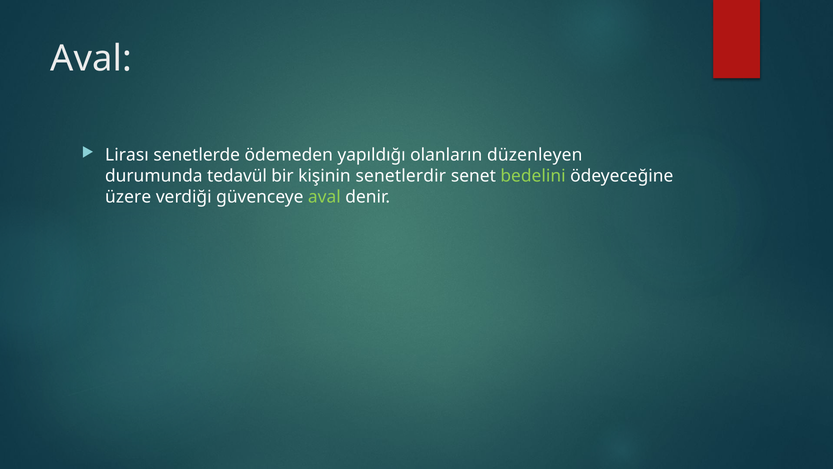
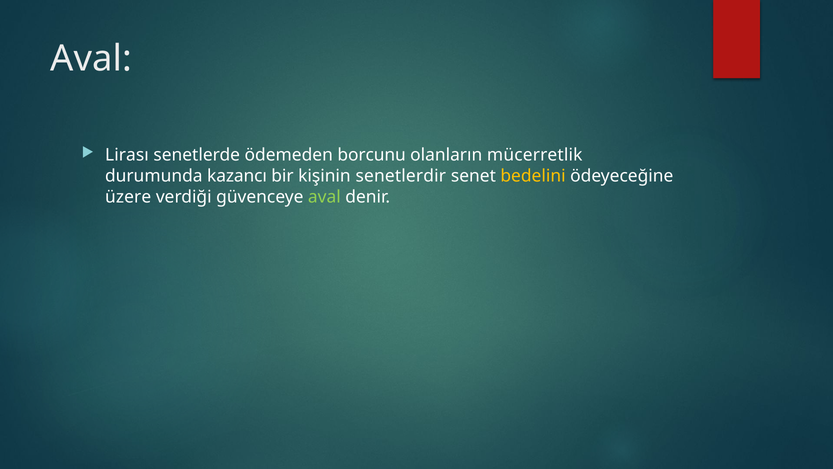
yapıldığı: yapıldığı -> borcunu (372, 155)
düzenleyen: düzenleyen -> mücerretlik (535, 155)
tedavül: tedavül -> kazancı (237, 176)
bedelini colour: light green -> yellow (533, 176)
